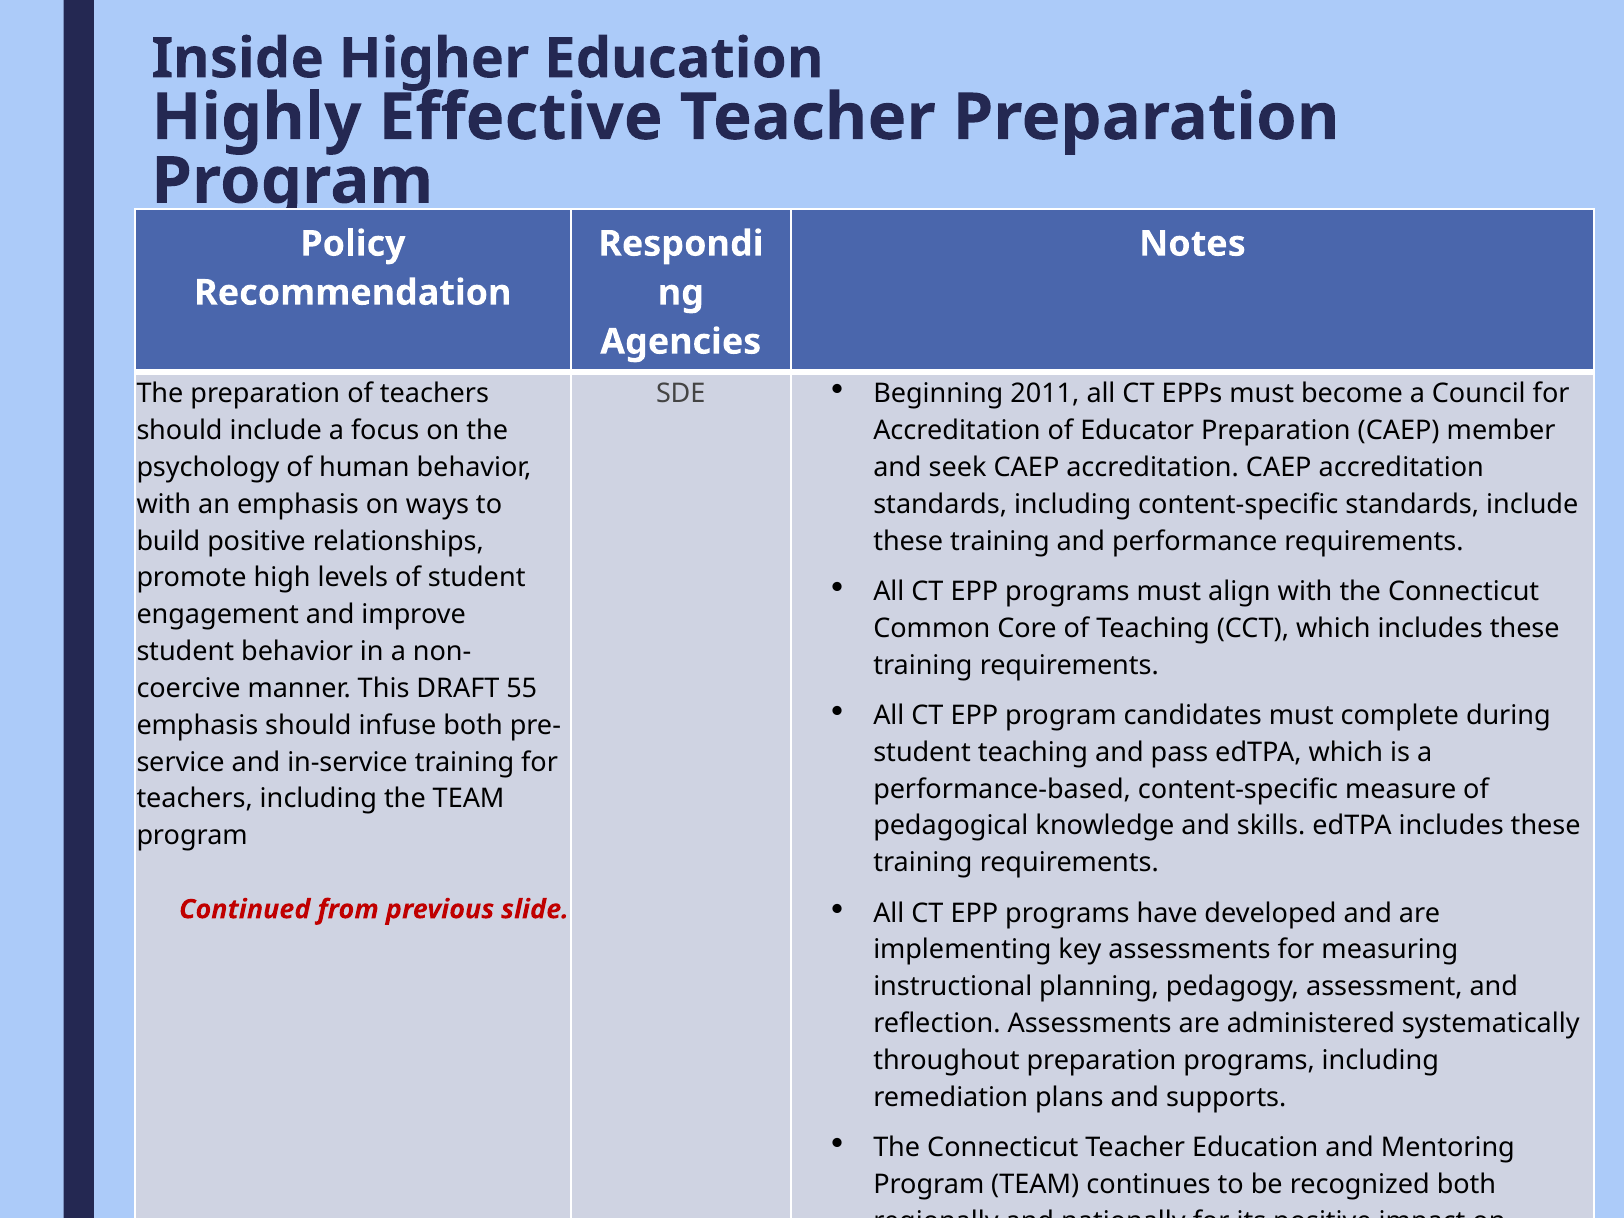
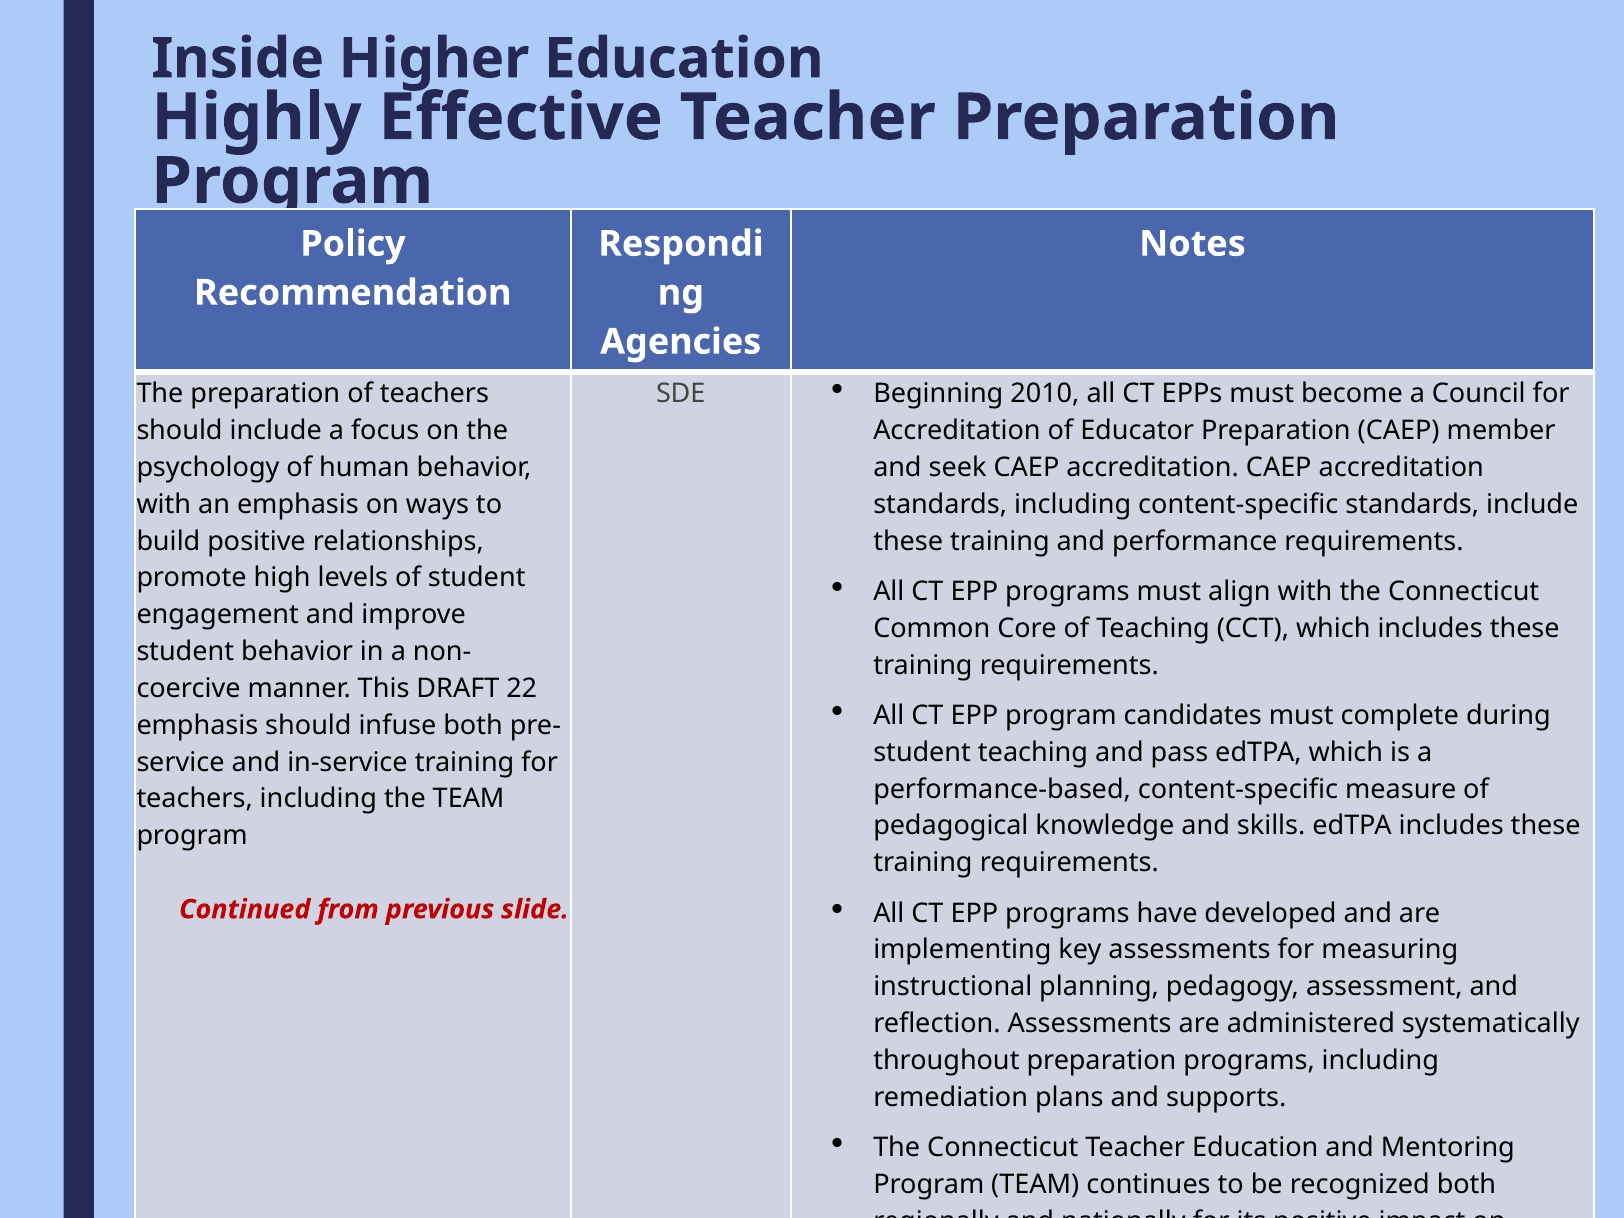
2011: 2011 -> 2010 (1045, 394)
55: 55 -> 22 (522, 688)
